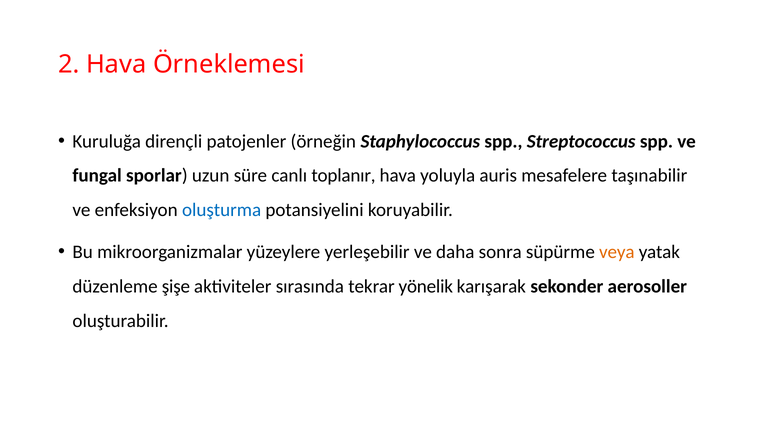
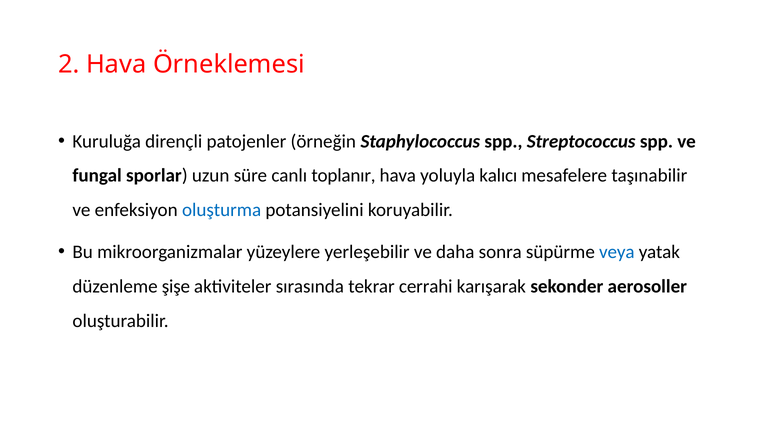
auris: auris -> kalıcı (498, 176)
veya colour: orange -> blue (617, 252)
yönelik: yönelik -> cerrahi (426, 287)
